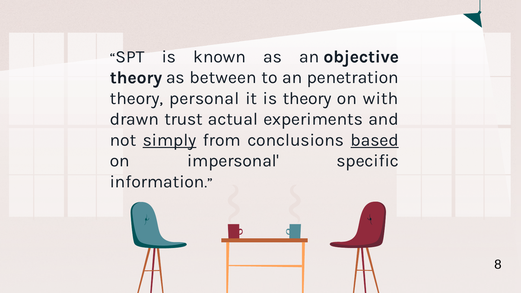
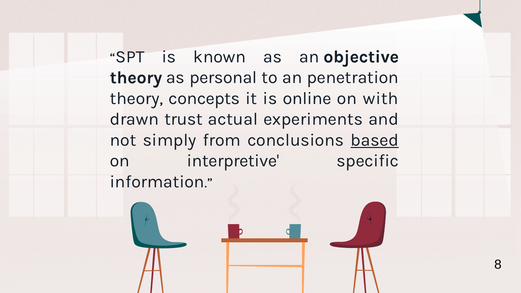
between: between -> personal (223, 78)
personal: personal -> concepts (204, 98)
is theory: theory -> online (307, 98)
simply underline: present -> none (170, 140)
impersonal: impersonal -> interpretive (233, 161)
